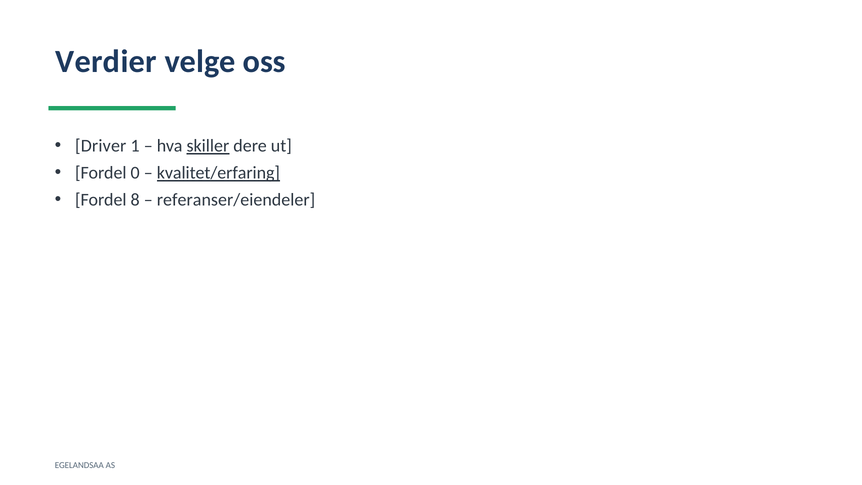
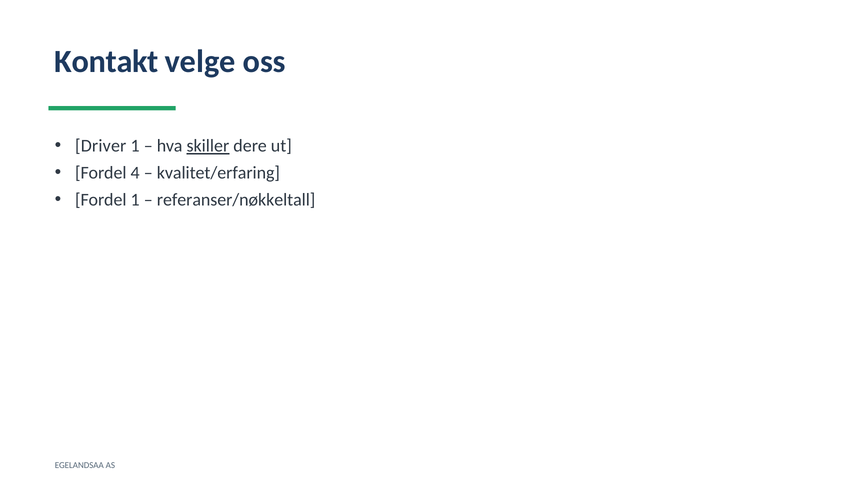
Verdier: Verdier -> Kontakt (106, 62)
0: 0 -> 4 (135, 173)
kvalitet/erfaring underline: present -> none (218, 173)
Fordel 8: 8 -> 1 (135, 200)
referanser/eiendeler: referanser/eiendeler -> referanser/nøkkeltall (236, 200)
